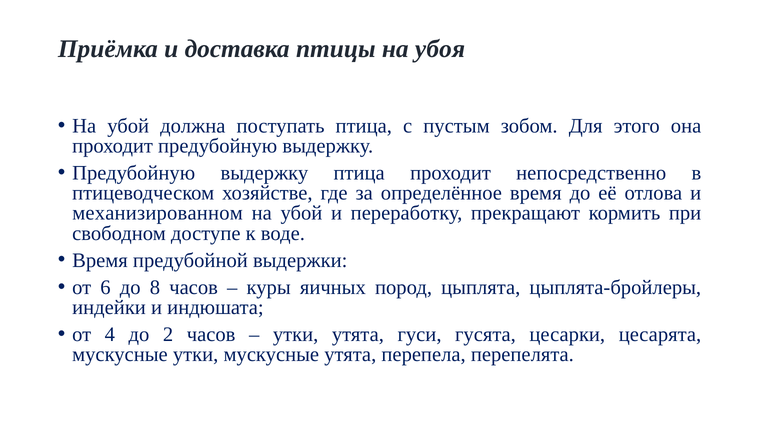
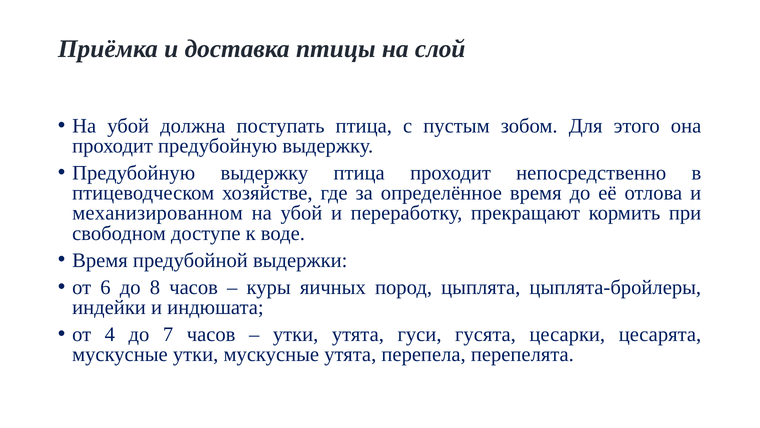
убоя: убоя -> слой (440, 49)
2: 2 -> 7 (168, 334)
